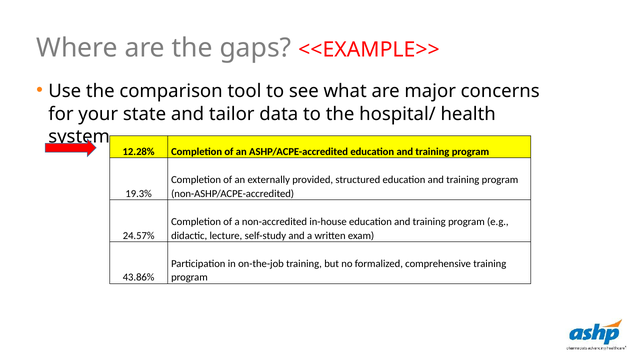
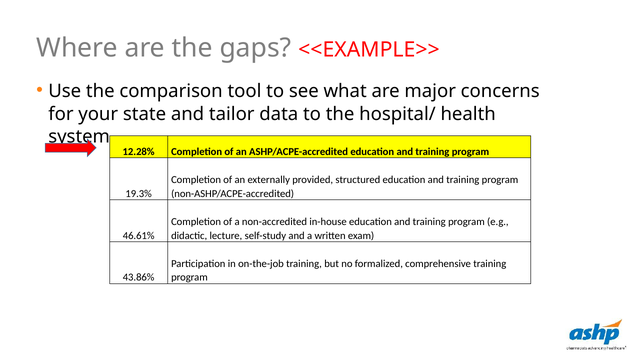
24.57%: 24.57% -> 46.61% (139, 236)
